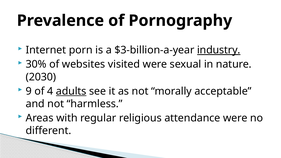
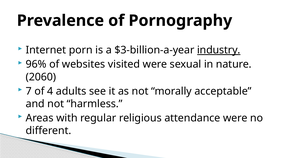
30%: 30% -> 96% (36, 64)
2030: 2030 -> 2060 (41, 77)
9: 9 -> 7 (29, 91)
adults underline: present -> none (71, 91)
